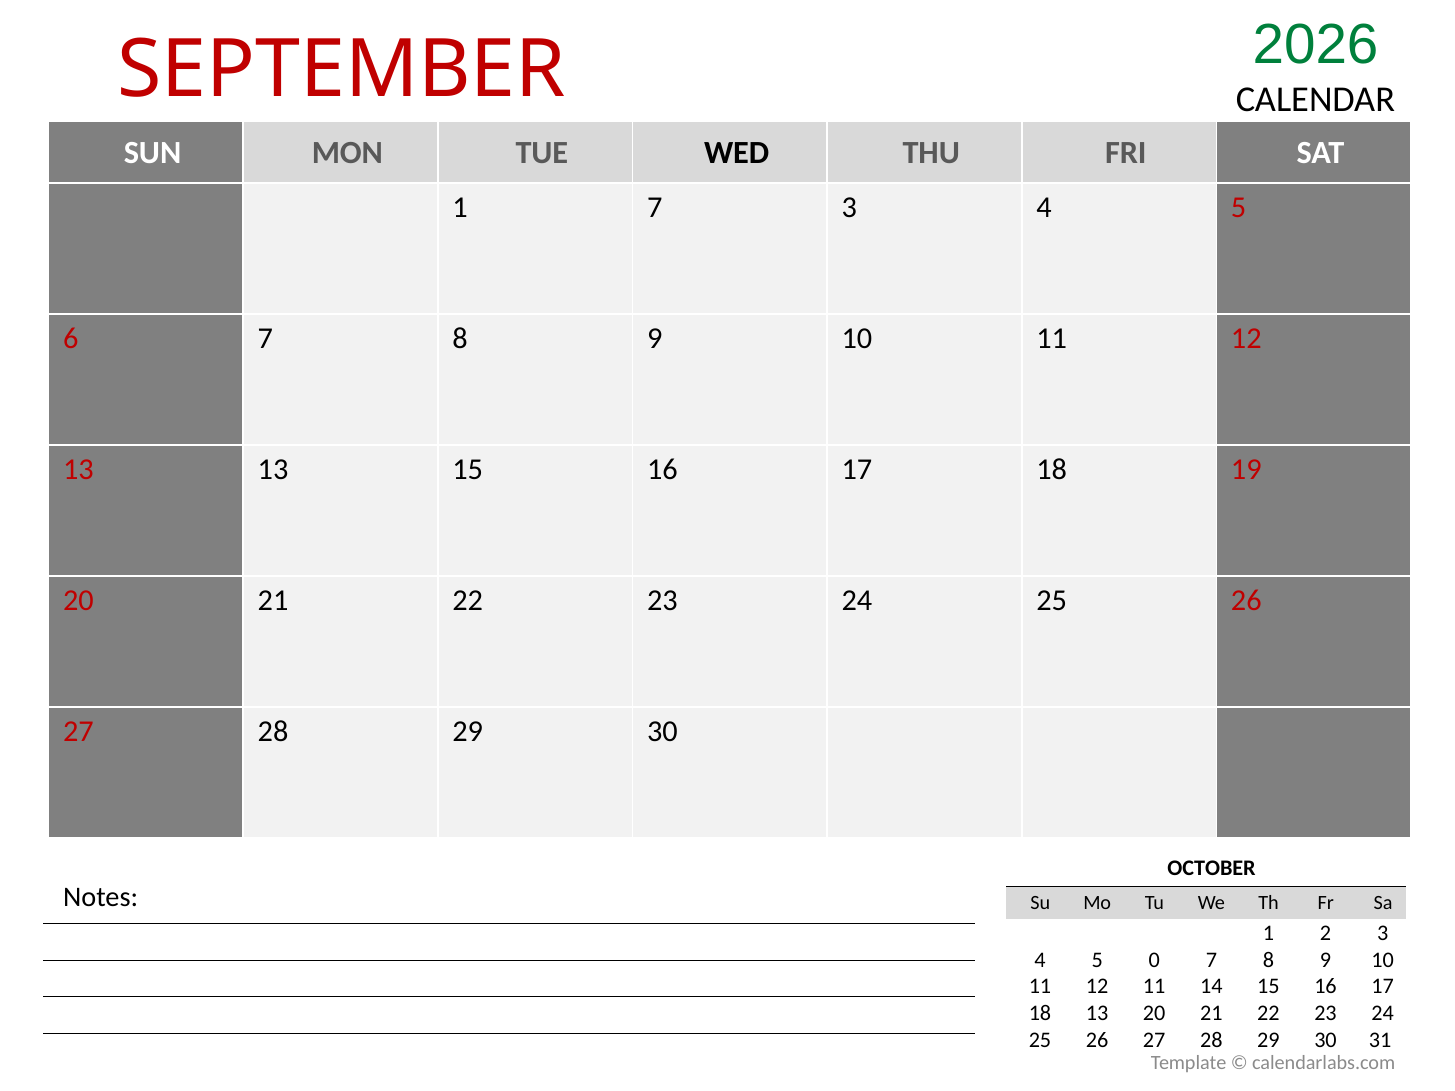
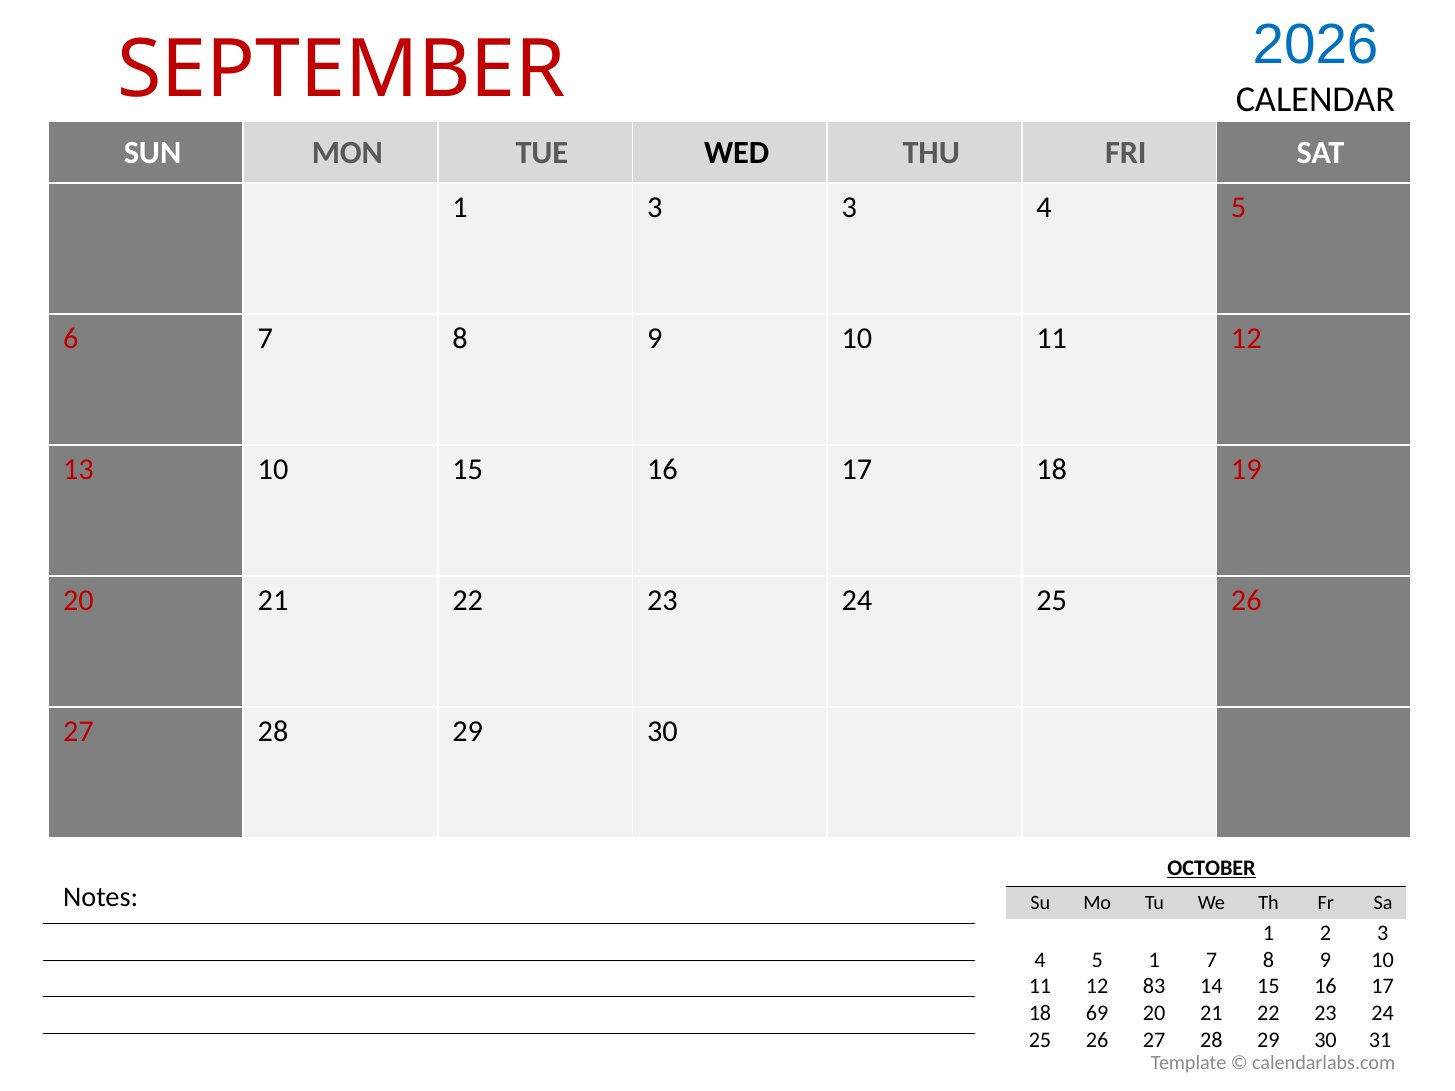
2026 colour: green -> blue (1316, 45)
1 7: 7 -> 3 (655, 208)
13 13: 13 -> 10 (273, 470)
OCTOBER underline: none -> present (1212, 868)
5 0: 0 -> 1 (1154, 960)
12 11: 11 -> 83 (1154, 987)
18 13: 13 -> 69 (1097, 1013)
